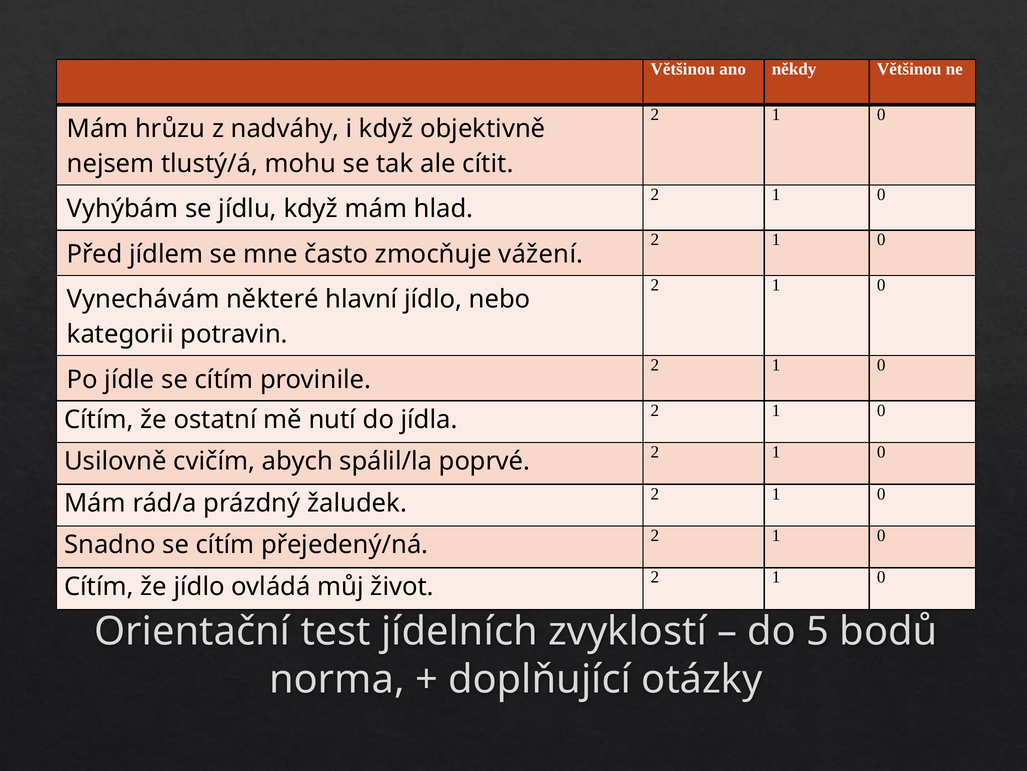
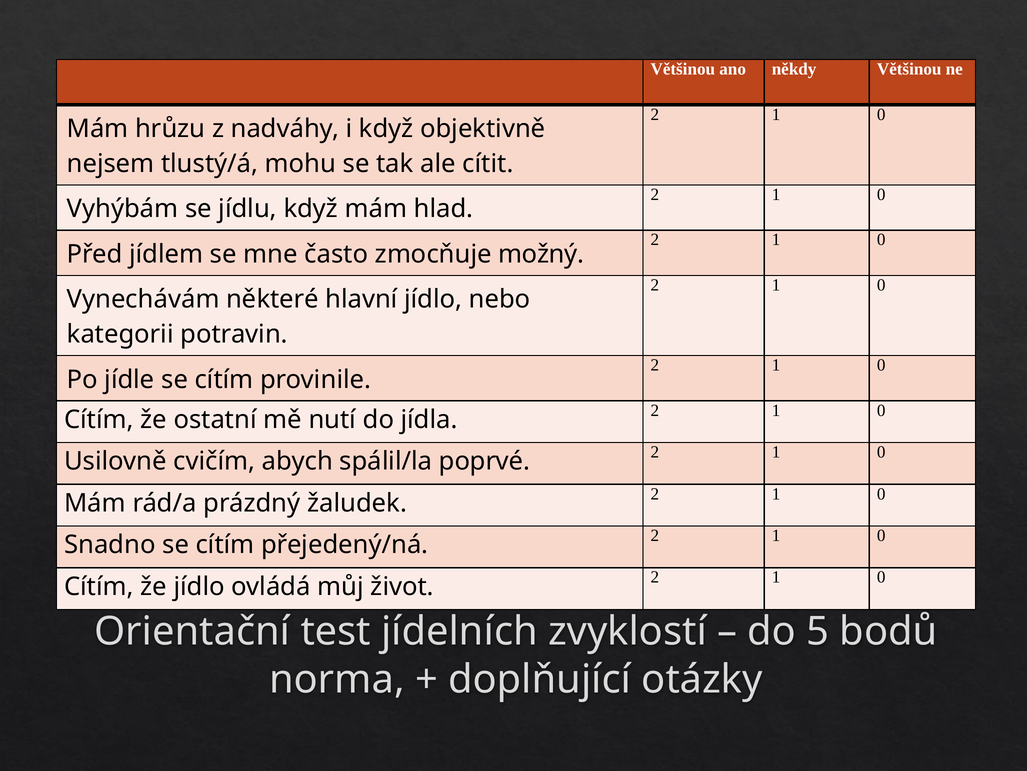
vážení: vážení -> možný (541, 254)
